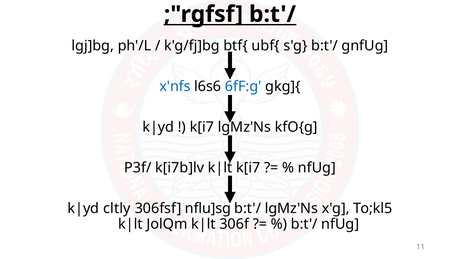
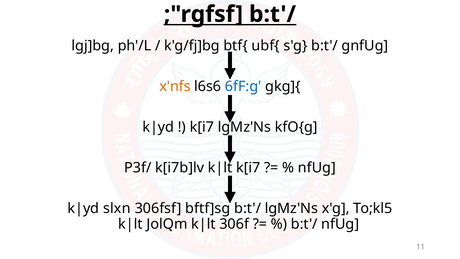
x'nfs colour: blue -> orange (175, 86)
cltly: cltly -> slxn (117, 208)
nflu]sg: nflu]sg -> bftf]sg (208, 208)
